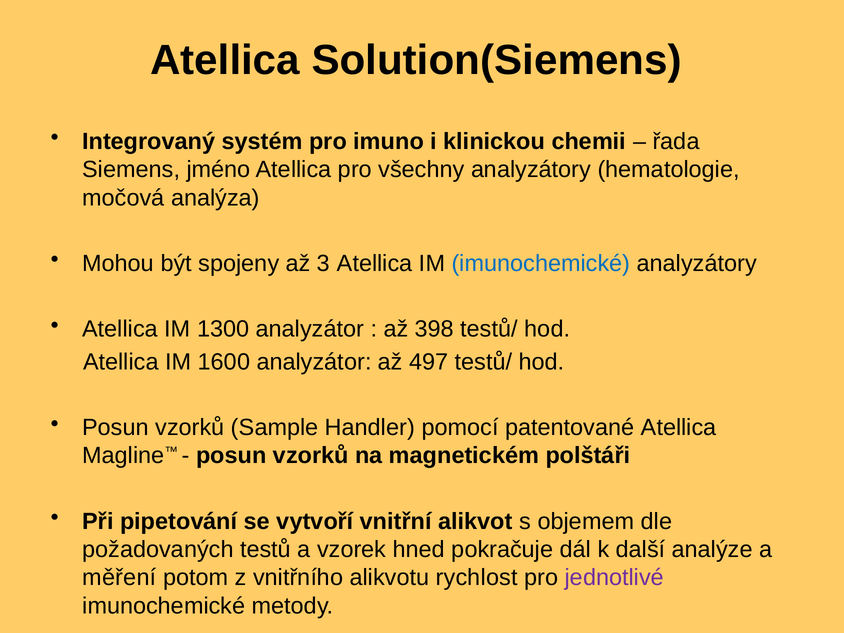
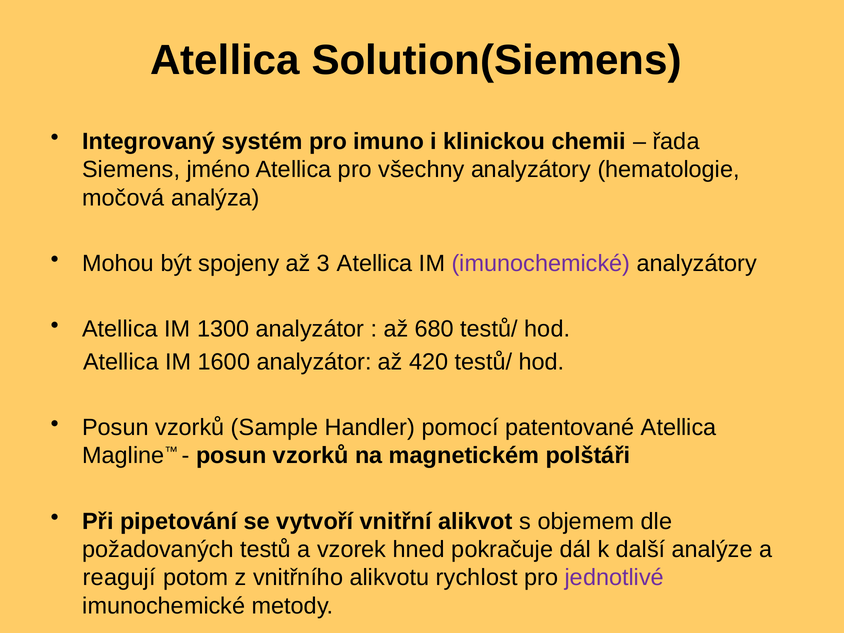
imunochemické colour: blue -> purple (541, 263)
398: 398 -> 680 (434, 329)
497: 497 -> 420 (429, 362)
měření: měření -> reagují (119, 578)
